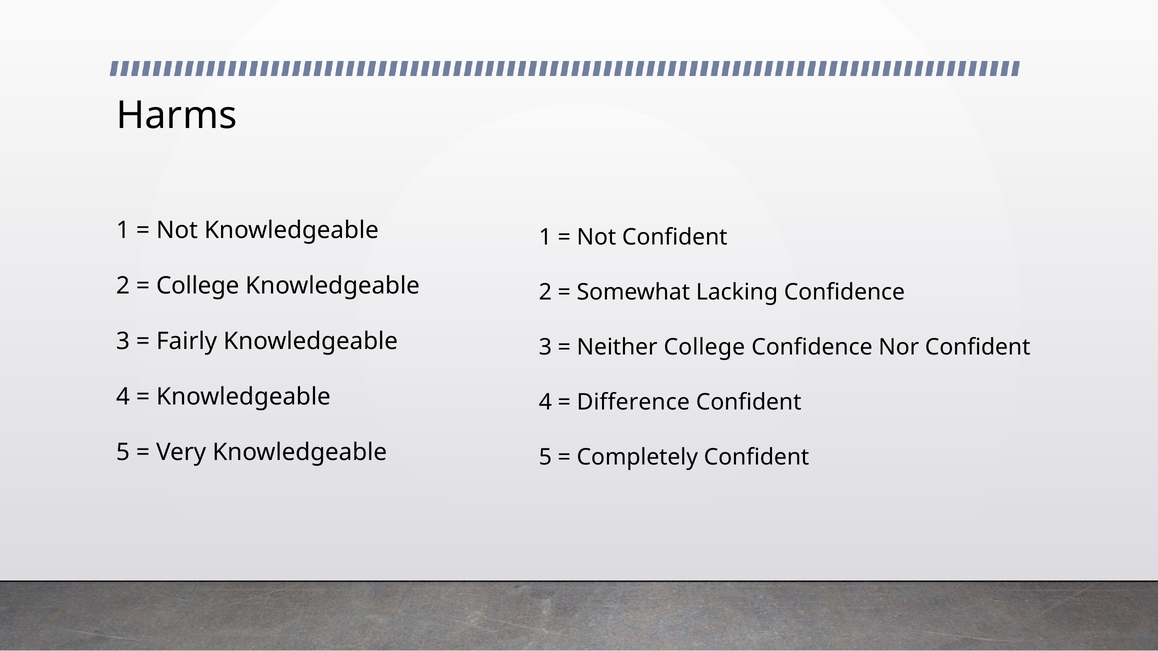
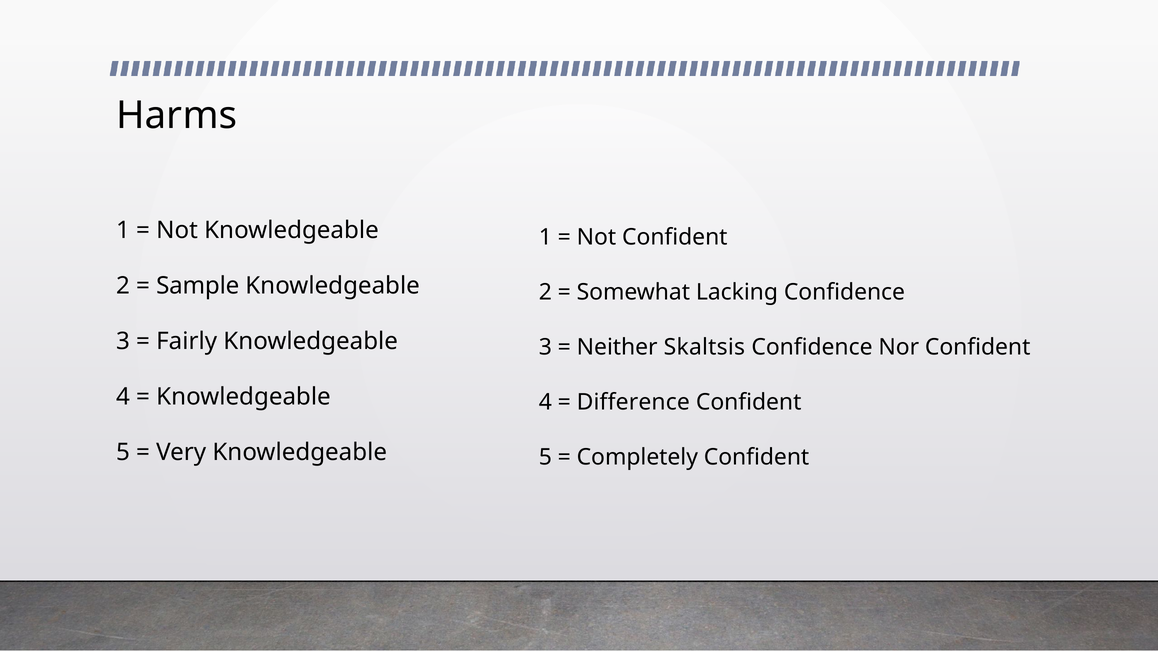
College: College -> Sample (198, 286)
Neither College: College -> Skaltsis (704, 347)
